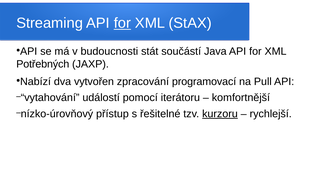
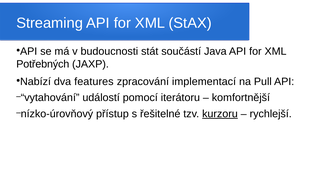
for underline: present -> none (122, 23)
vytvořen: vytvořen -> features (94, 82)
programovací: programovací -> implementací (204, 82)
